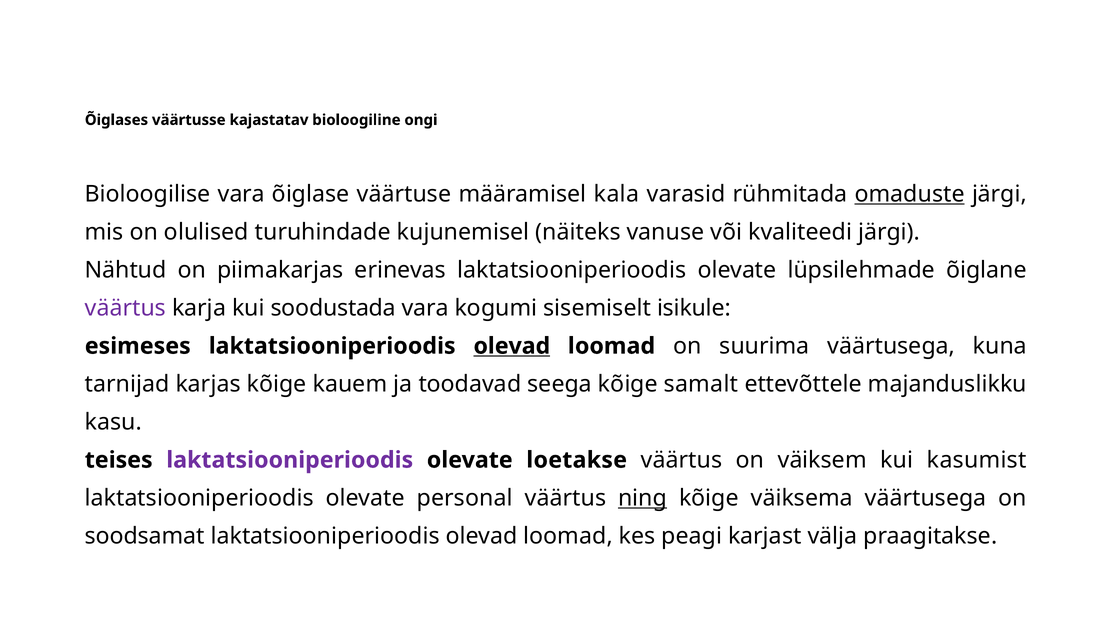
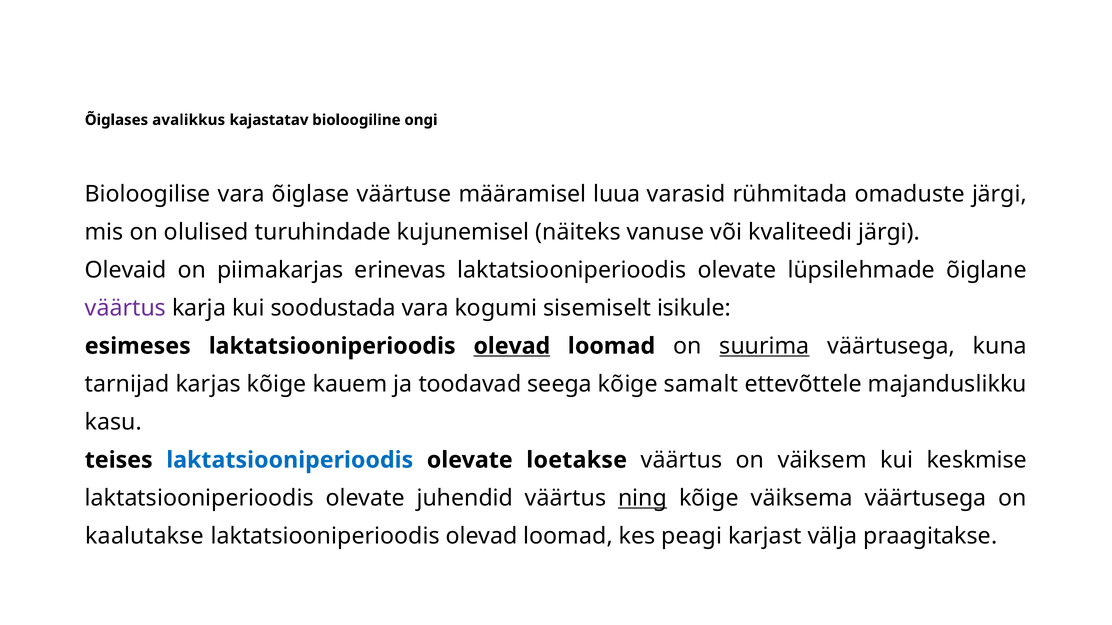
väärtusse: väärtusse -> avalikkus (189, 120)
kala: kala -> luua (617, 194)
omaduste underline: present -> none (910, 194)
Nähtud: Nähtud -> Olevaid (126, 270)
suurima underline: none -> present (764, 346)
laktatsiooniperioodis colour: purple -> blue (290, 460)
kasumist: kasumist -> keskmise (977, 460)
personal: personal -> juhendid (465, 498)
soodsamat: soodsamat -> kaalutakse (145, 536)
